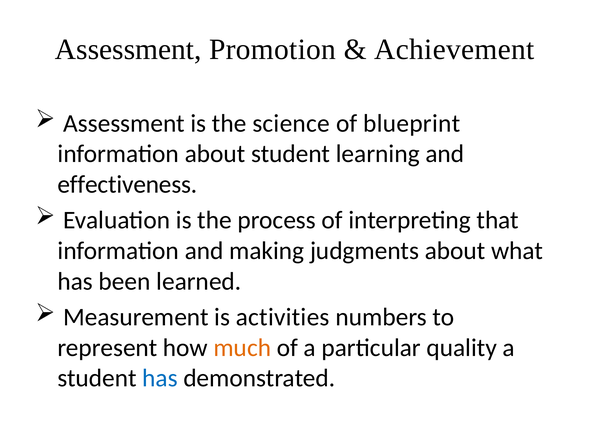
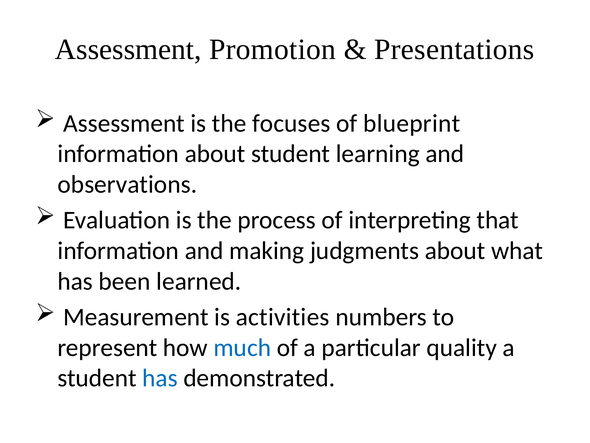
Achievement: Achievement -> Presentations (454, 50)
science: science -> focuses (291, 123)
effectiveness: effectiveness -> observations (127, 184)
much colour: orange -> blue (242, 347)
